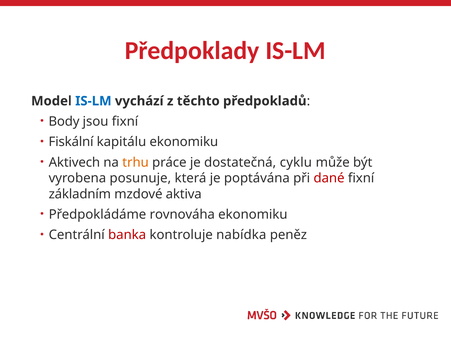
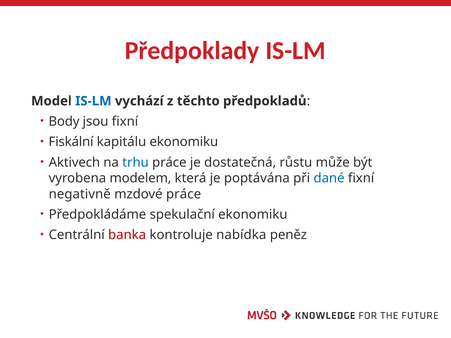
trhu colour: orange -> blue (136, 163)
cyklu: cyklu -> růstu (296, 163)
posunuje: posunuje -> modelem (140, 178)
dané colour: red -> blue (329, 178)
základním: základním -> negativně (80, 194)
mzdové aktiva: aktiva -> práce (184, 194)
rovnováha: rovnováha -> spekulační (182, 215)
